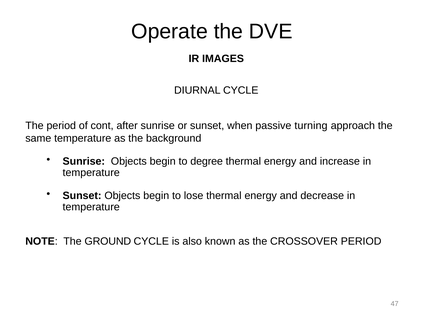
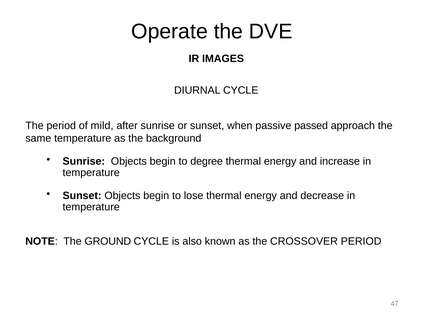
cont: cont -> mild (102, 126)
turning: turning -> passed (311, 126)
